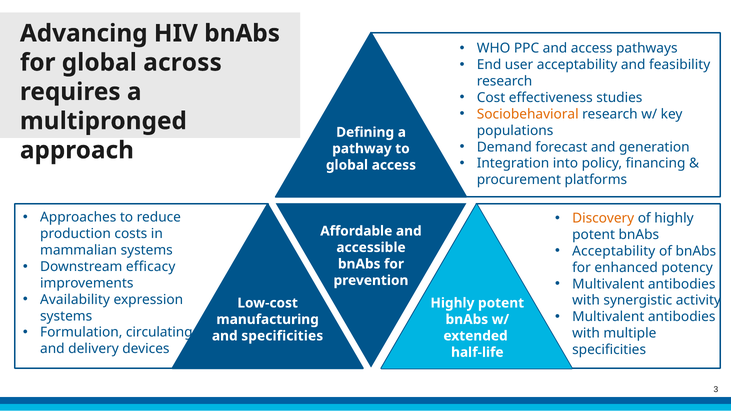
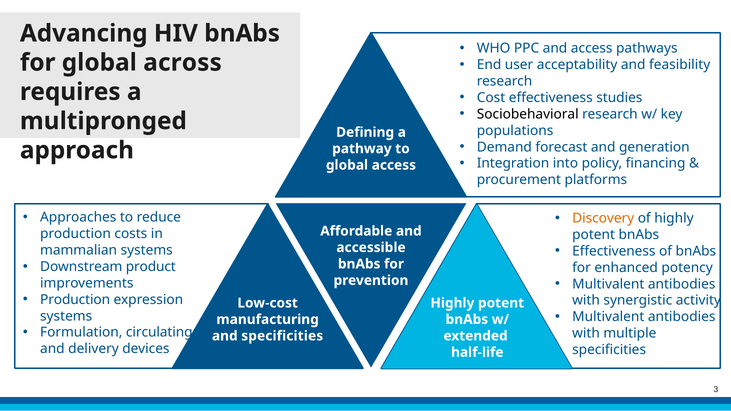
Sociobehavioral colour: orange -> black (528, 114)
Acceptability: Acceptability -> Effectiveness (614, 251)
efficacy: efficacy -> product (151, 267)
Availability: Availability -> Production (75, 300)
